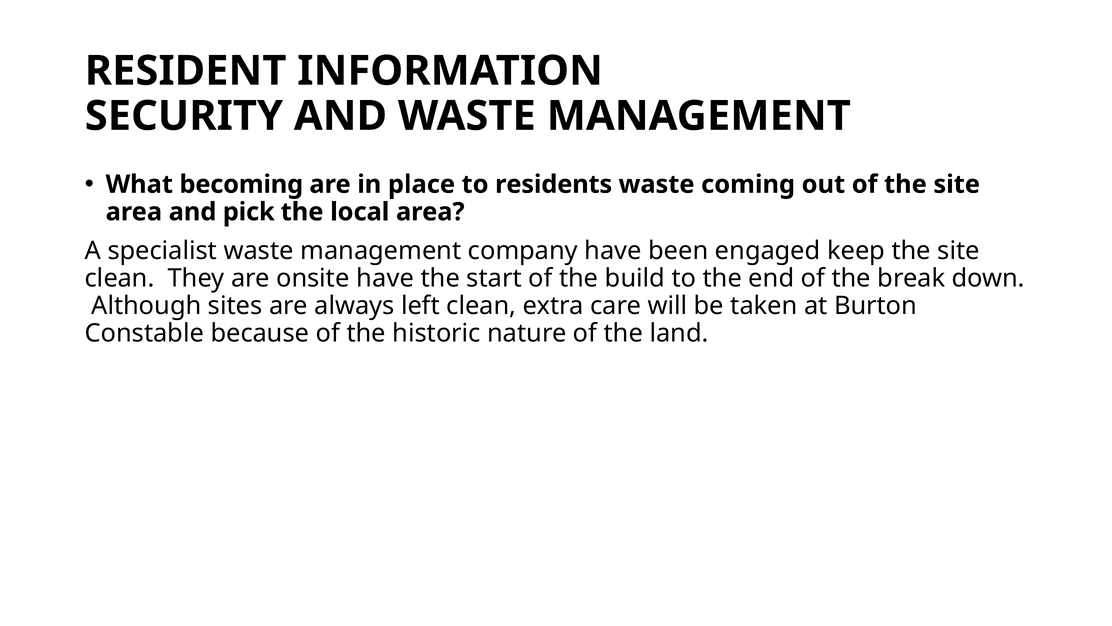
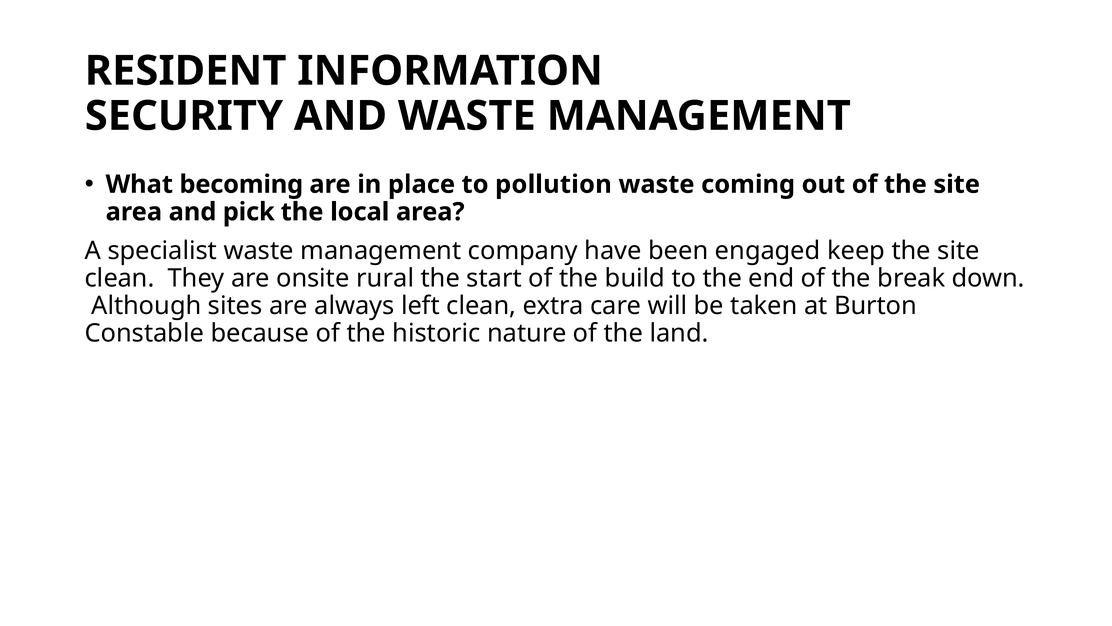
residents: residents -> pollution (553, 184)
onsite have: have -> rural (385, 278)
